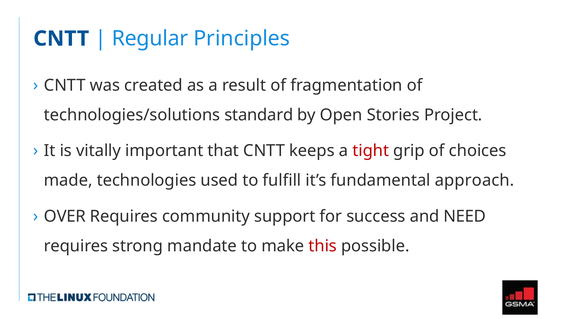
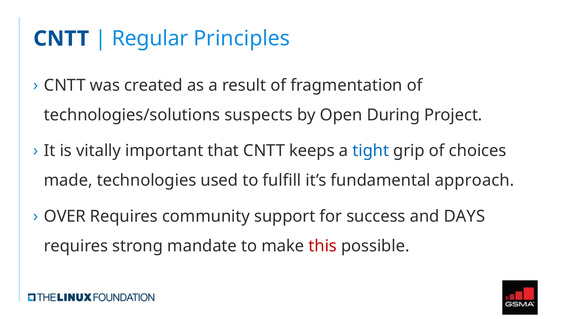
standard: standard -> suspects (259, 115)
Stories: Stories -> During (393, 115)
tight colour: red -> blue (371, 151)
NEED: NEED -> DAYS (464, 216)
